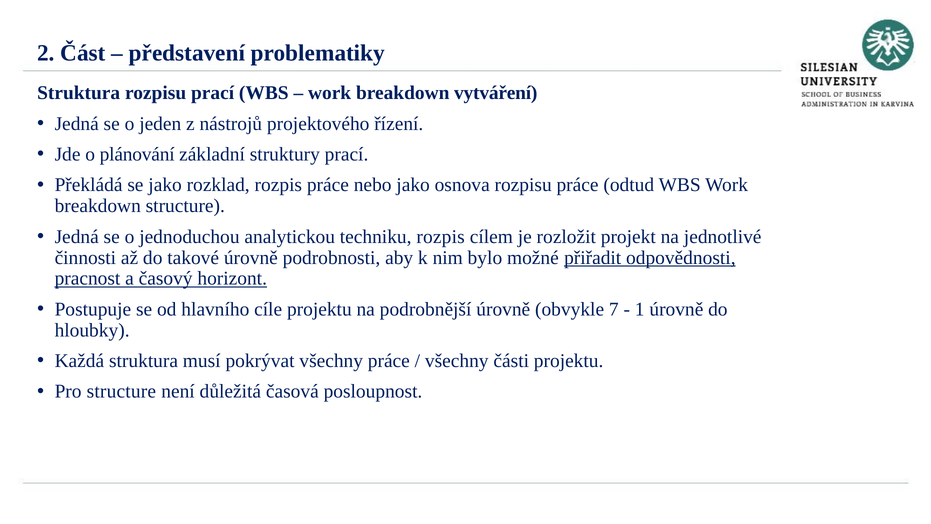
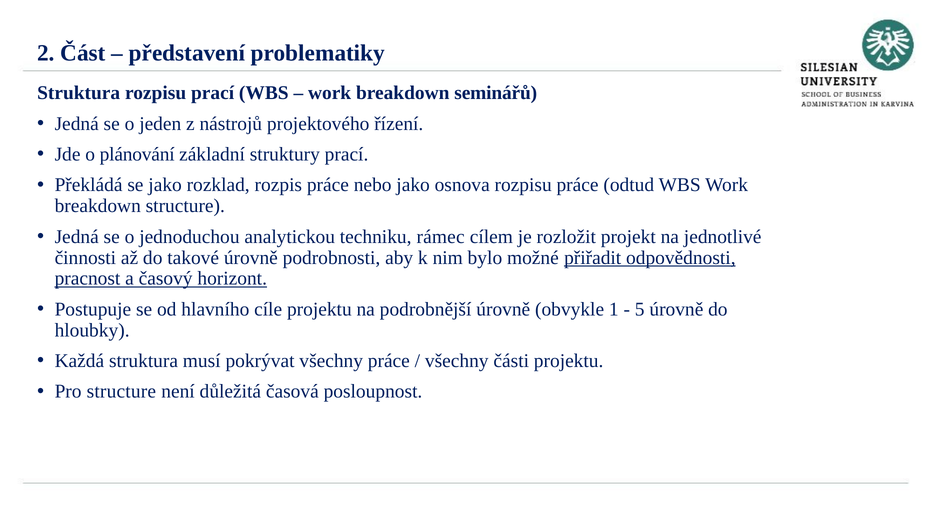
vytváření: vytváření -> seminářů (496, 93)
techniku rozpis: rozpis -> rámec (441, 236)
7: 7 -> 1 (614, 309)
1: 1 -> 5 (640, 309)
